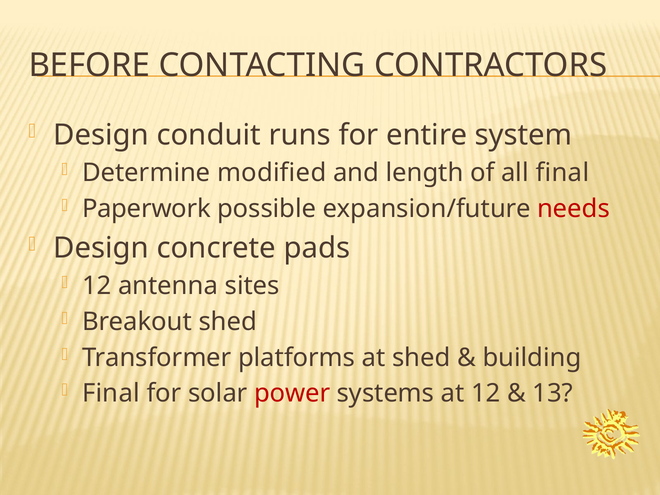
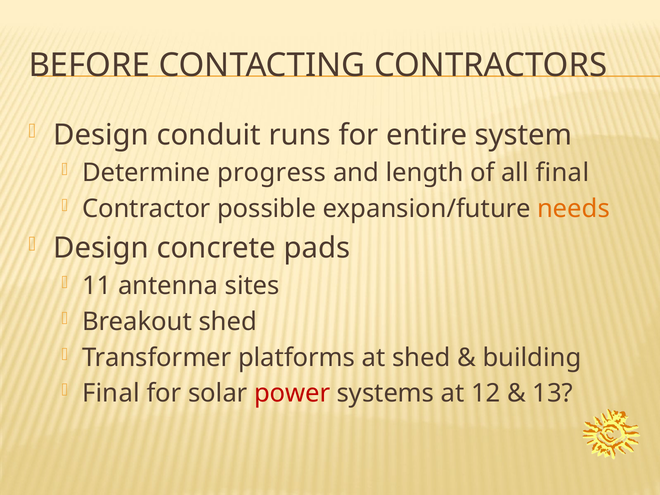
modified: modified -> progress (272, 173)
Paperwork: Paperwork -> Contractor (146, 209)
needs colour: red -> orange (574, 209)
12: 12 -> 11 (97, 286)
